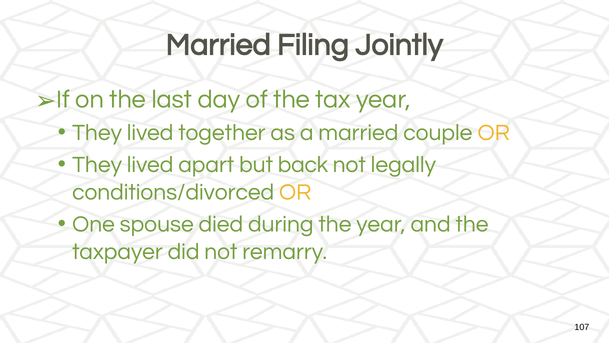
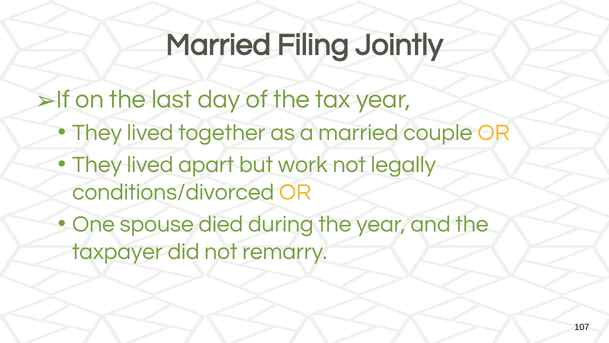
back: back -> work (303, 164)
